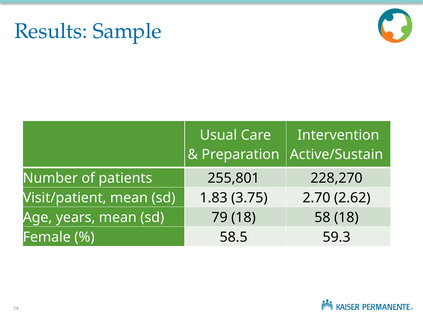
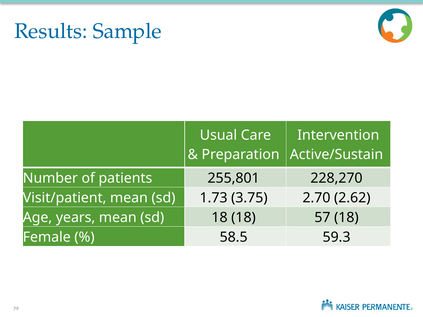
1.83: 1.83 -> 1.73 (214, 198)
sd 79: 79 -> 18 (220, 218)
58: 58 -> 57 (322, 218)
